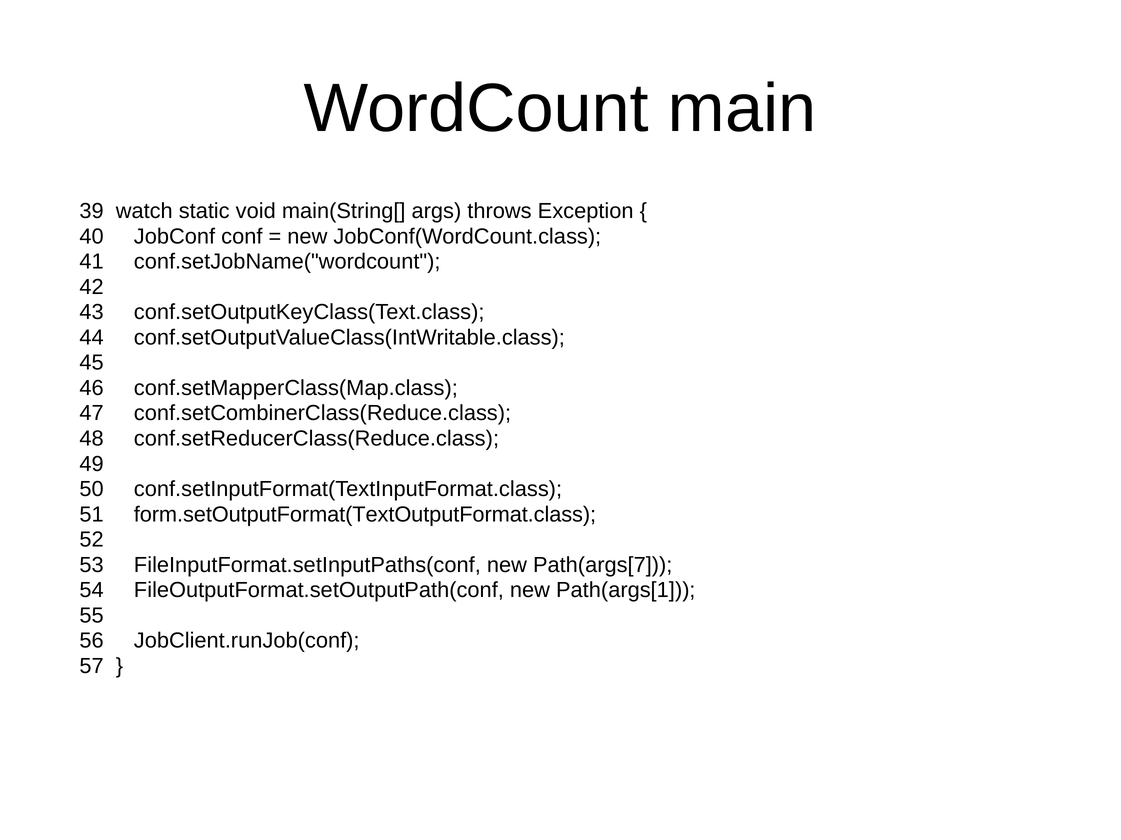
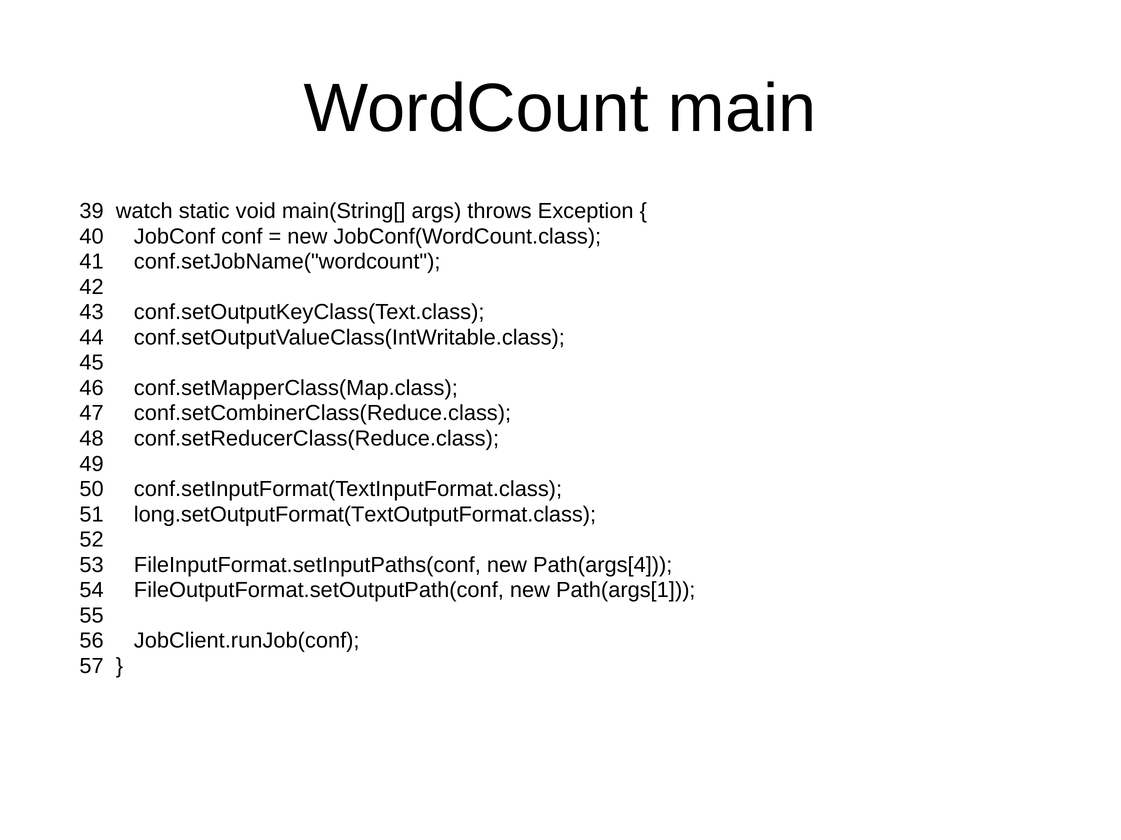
form.setOutputFormat(TextOutputFormat.class: form.setOutputFormat(TextOutputFormat.class -> long.setOutputFormat(TextOutputFormat.class (365, 515)
Path(args[7: Path(args[7 -> Path(args[4 (603, 565)
